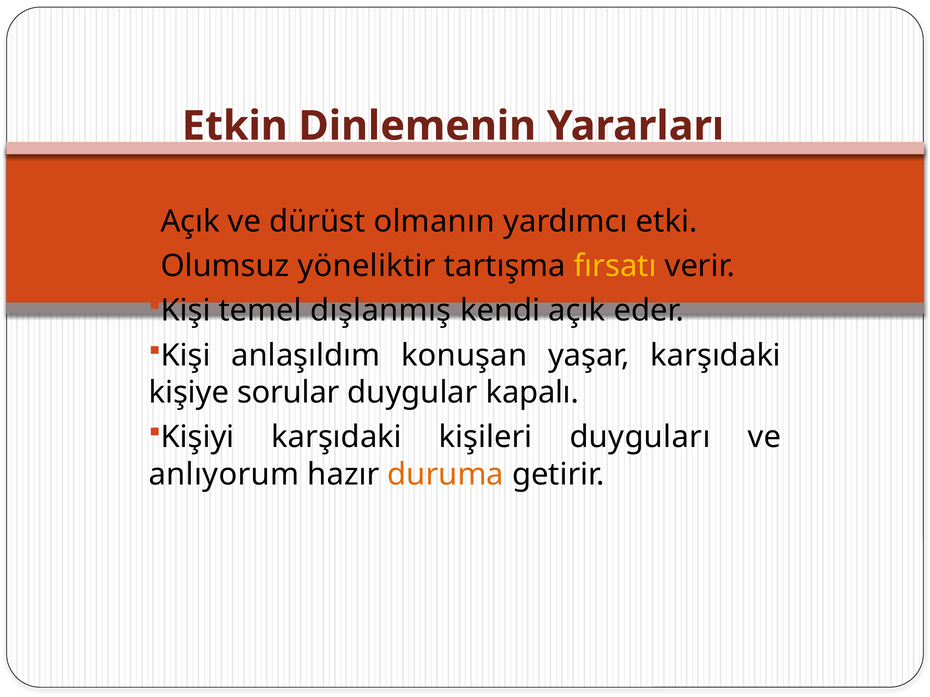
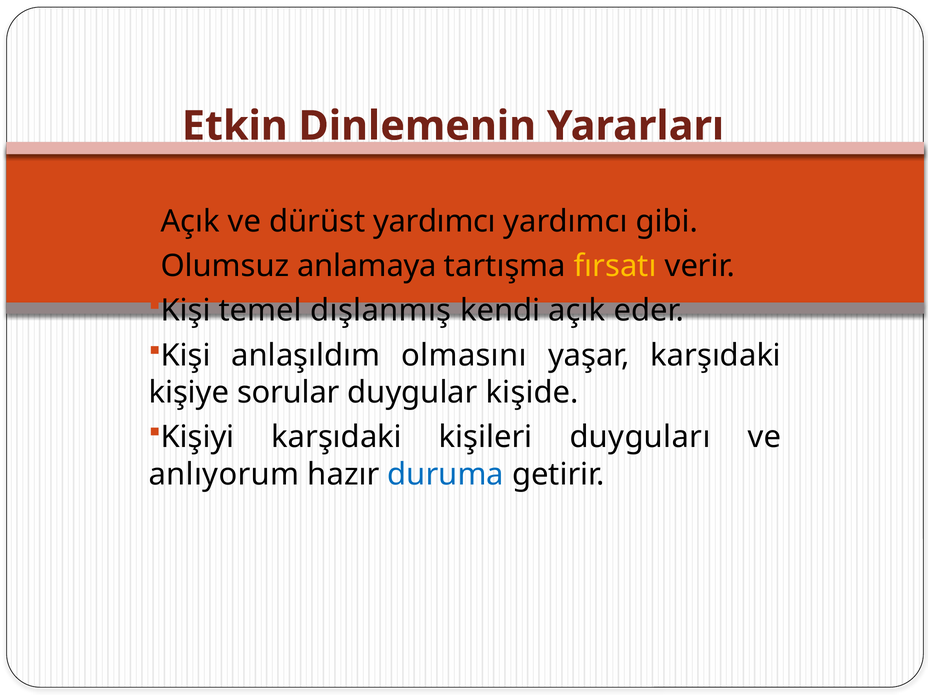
dürüst olmanın: olmanın -> yardımcı (435, 222)
etki: etki -> gibi (667, 222)
yöneliktir: yöneliktir -> anlamaya (367, 266)
konuşan: konuşan -> olmasını (464, 356)
kapalı: kapalı -> kişide (532, 393)
duruma colour: orange -> blue (446, 475)
